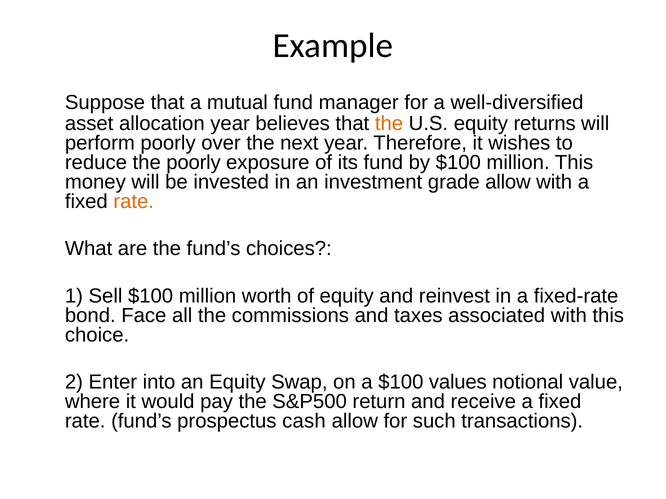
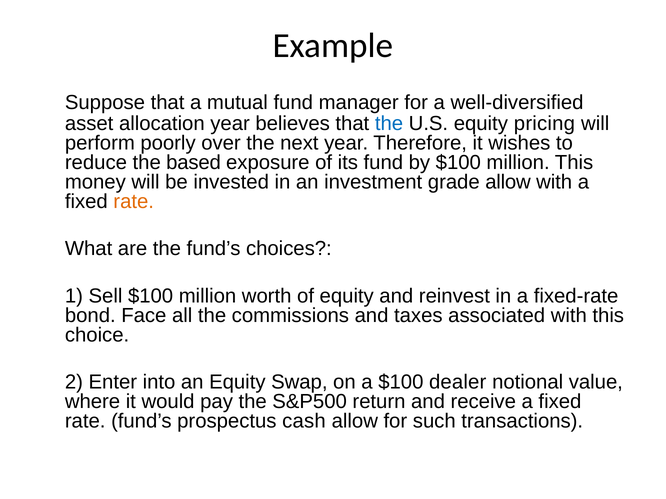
the colour: orange -> blue (389, 124)
returns: returns -> pricing (544, 124)
the poorly: poorly -> based (194, 163)
values: values -> dealer (458, 382)
